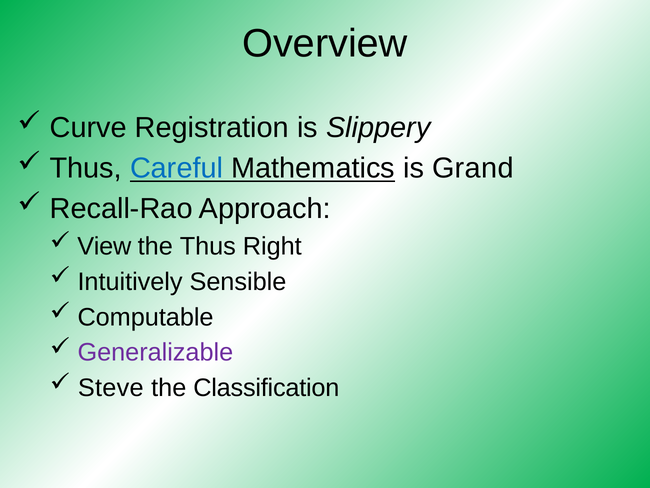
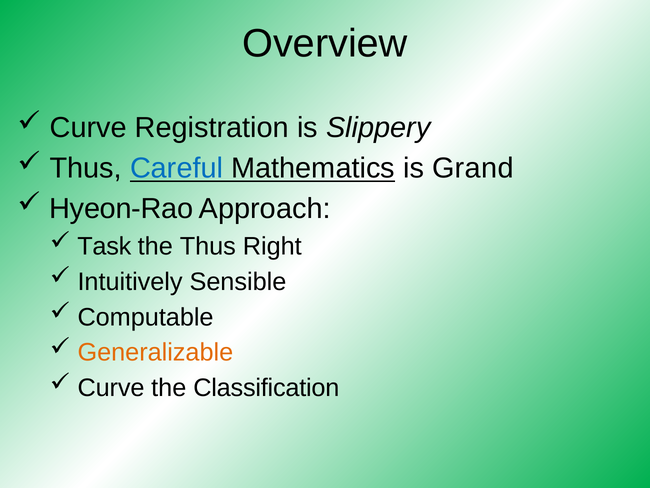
Recall-Rao: Recall-Rao -> Hyeon-Rao (121, 209)
View: View -> Task (104, 246)
Generalizable colour: purple -> orange (155, 352)
Steve: Steve -> Curve (111, 388)
